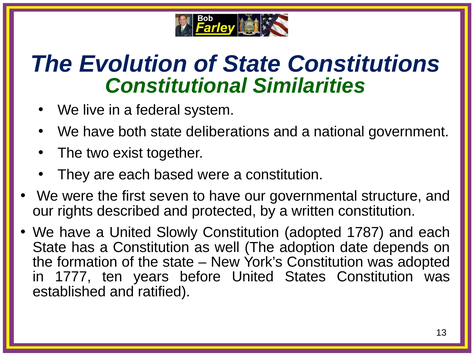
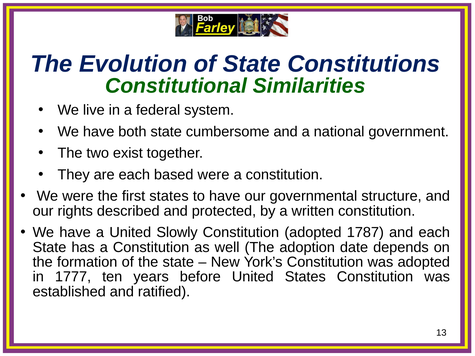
deliberations: deliberations -> cumbersome (228, 132)
first seven: seven -> states (169, 196)
